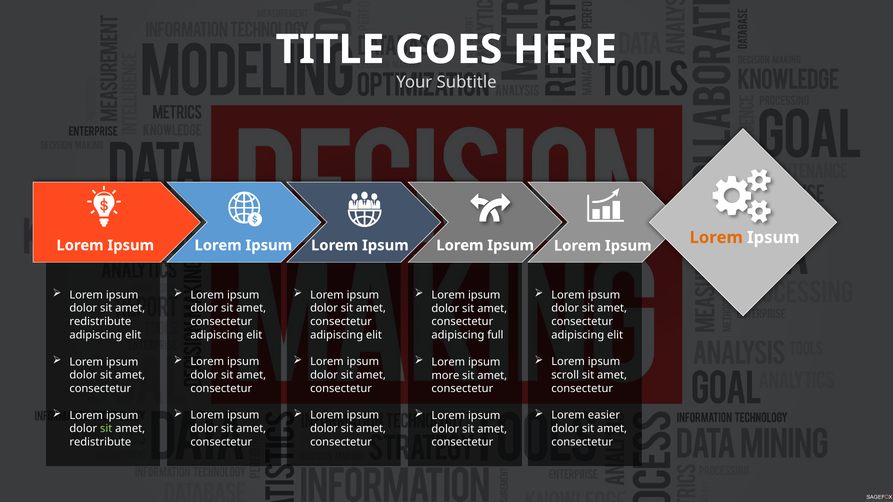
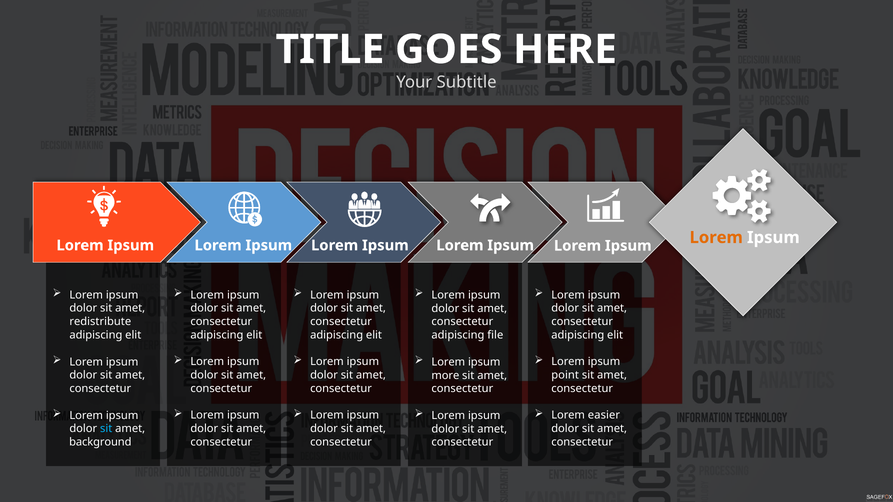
full: full -> file (495, 335)
scroll: scroll -> point (565, 375)
sit colour: light green -> light blue (106, 429)
redistribute: redistribute -> background (100, 442)
